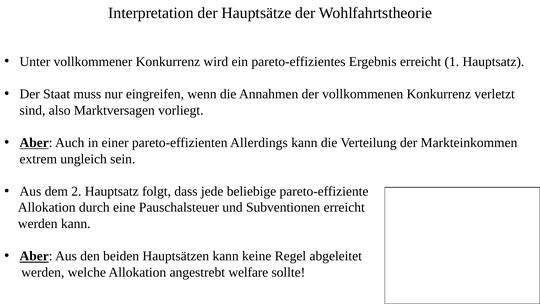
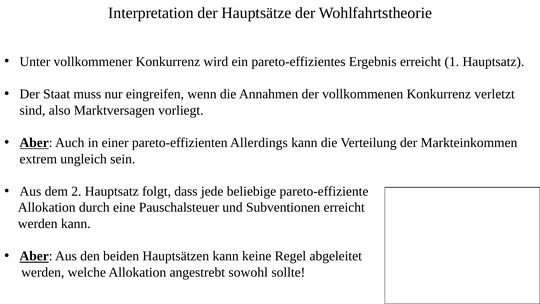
welfare: welfare -> sowohl (248, 272)
